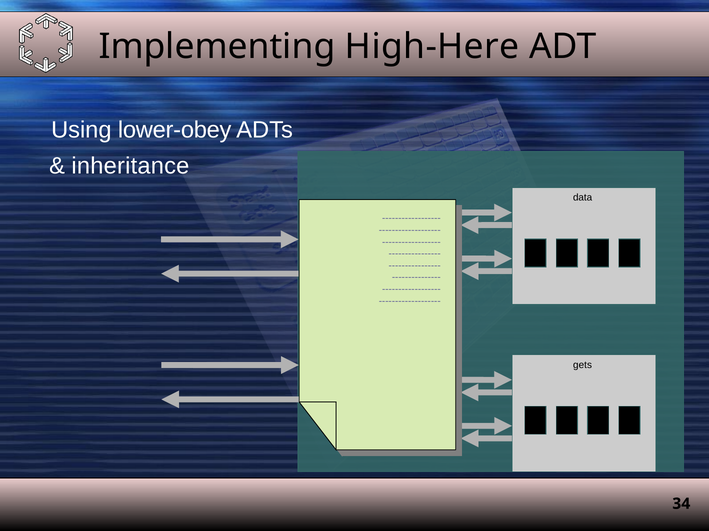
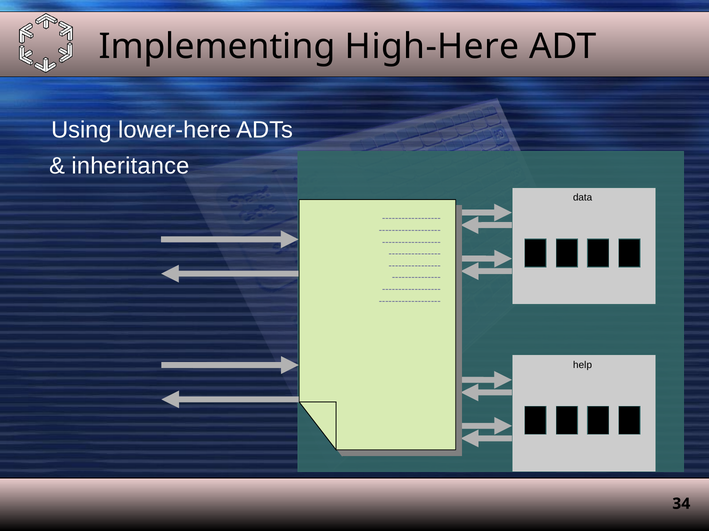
lower-obey: lower-obey -> lower-here (175, 130)
gets: gets -> help (583, 365)
